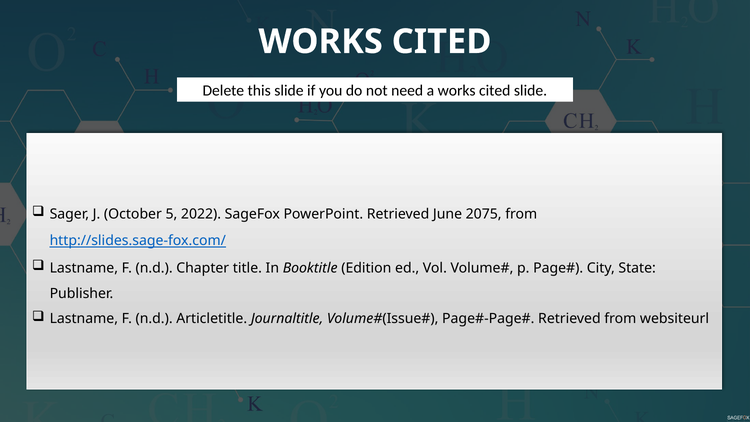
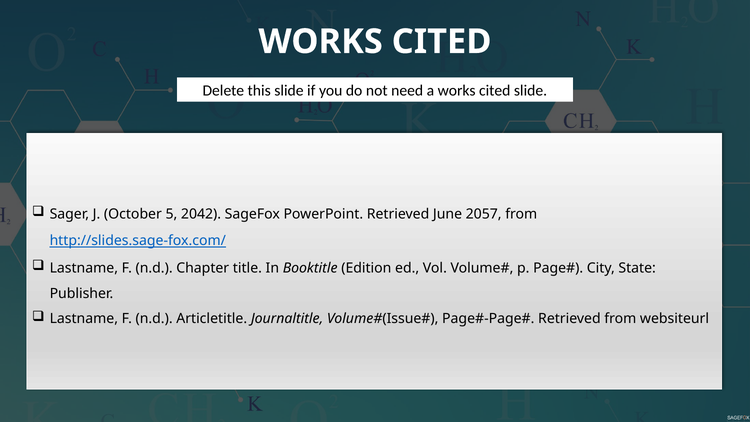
2022: 2022 -> 2042 (201, 214)
2075: 2075 -> 2057 (484, 214)
